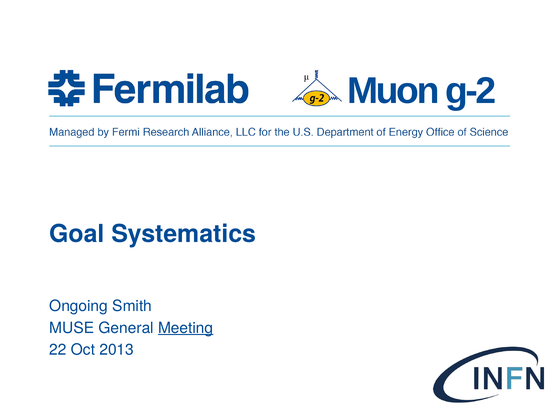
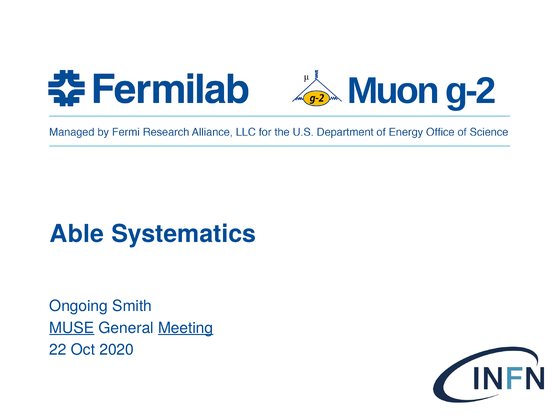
Goal: Goal -> Able (77, 234)
MUSE underline: none -> present (72, 328)
2013: 2013 -> 2020 (117, 350)
